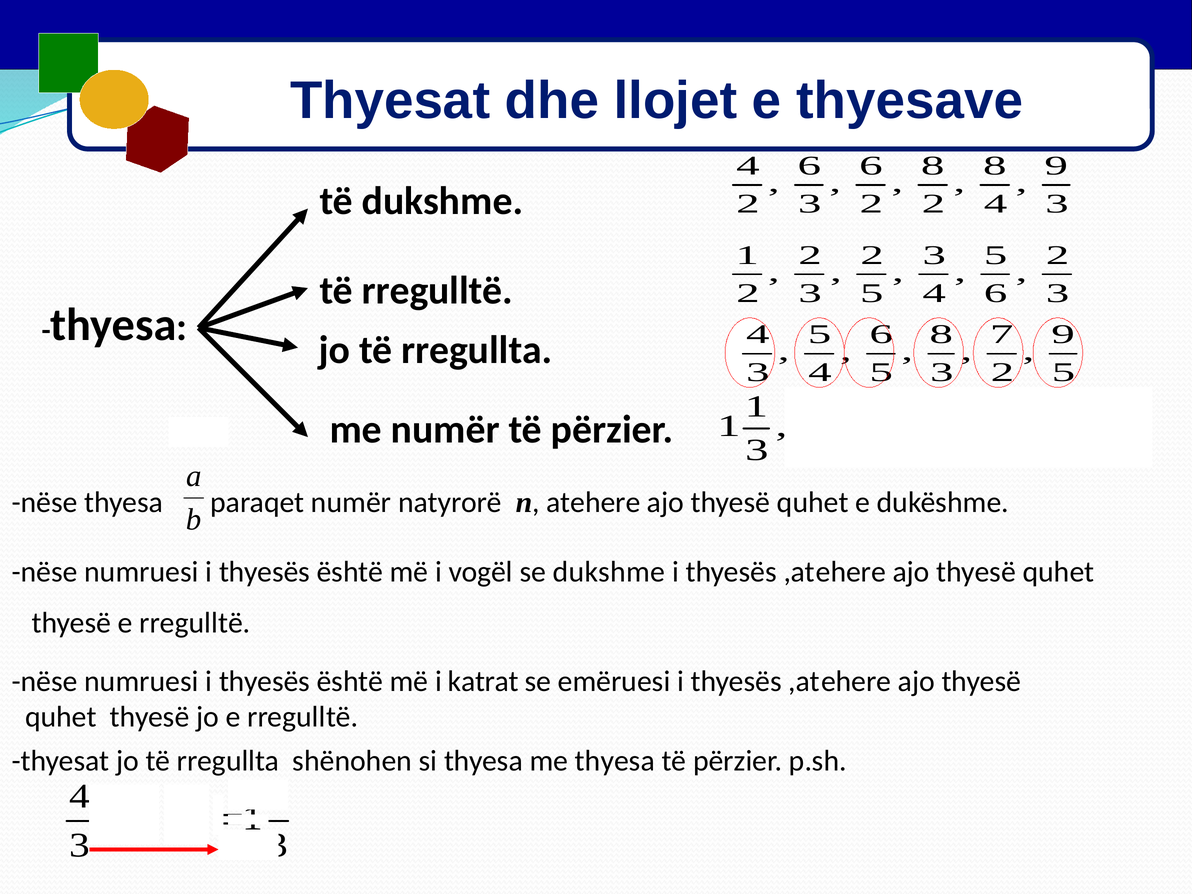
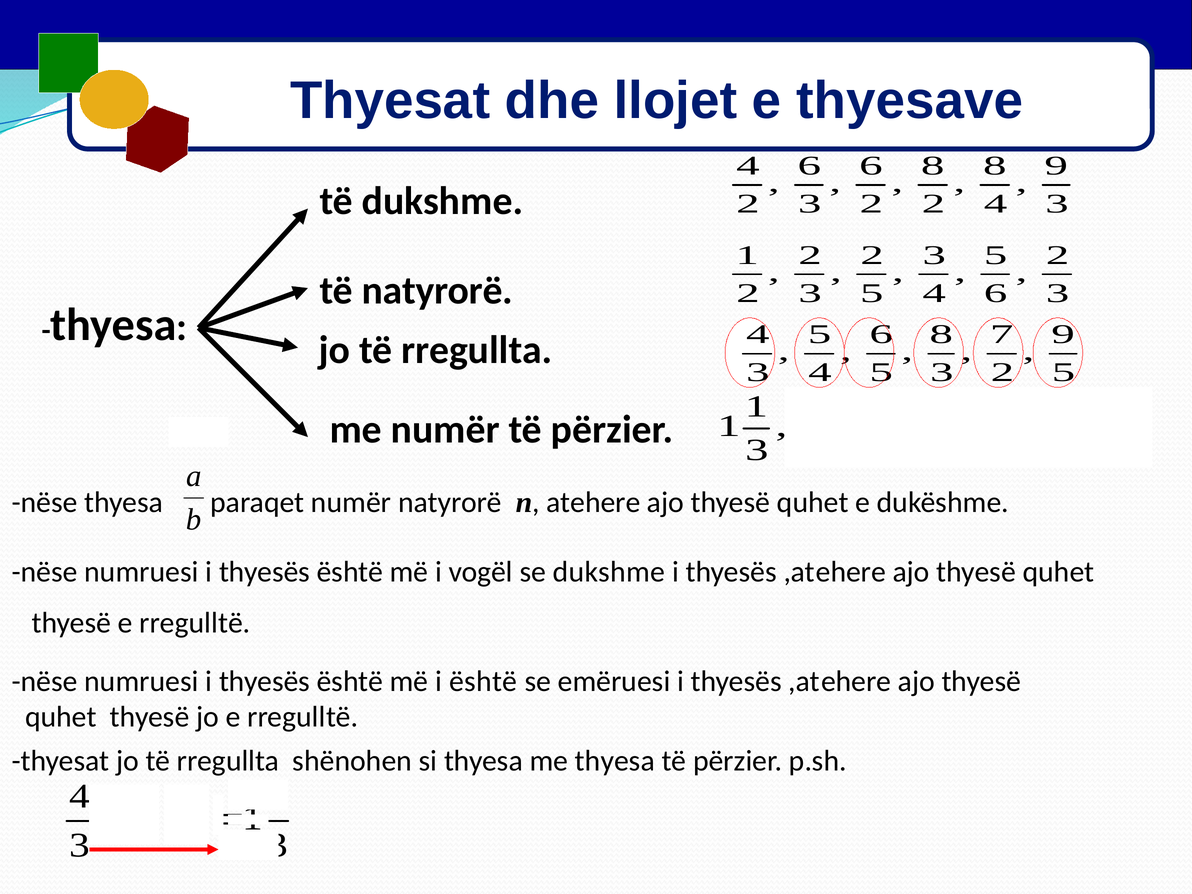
të rregulltë: rregulltë -> natyrorë (437, 291)
i katrat: katrat -> është (483, 681)
